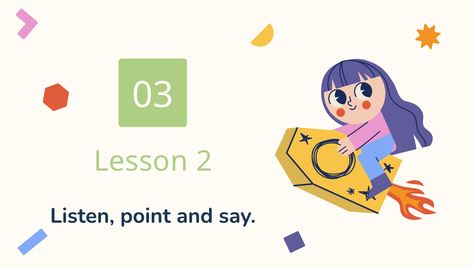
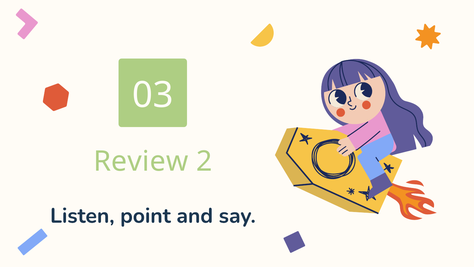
Lesson: Lesson -> Review (141, 161)
